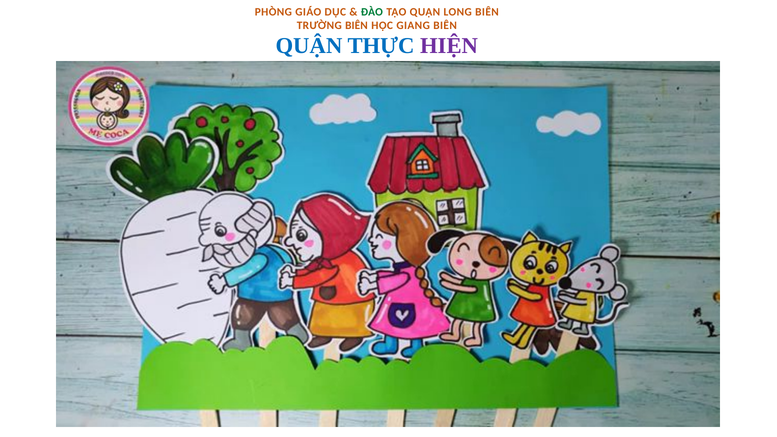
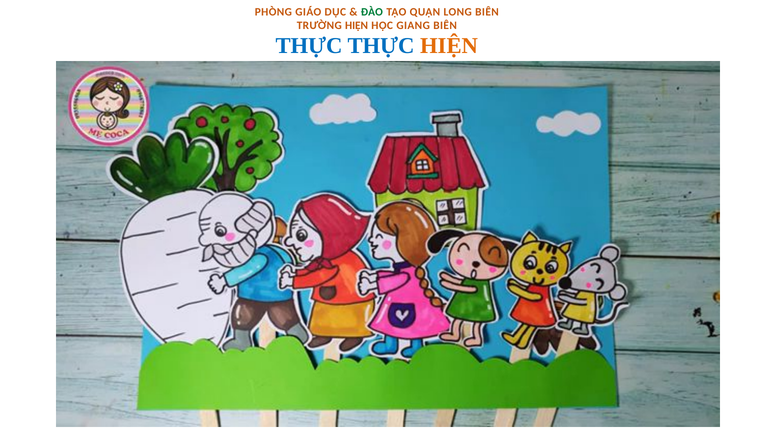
TRƯỜNG BIÊN: BIÊN -> HIỆN (357, 26)
QUẬN: QUẬN -> THỰC (309, 46)
HIỆN colour: purple -> orange (449, 46)
